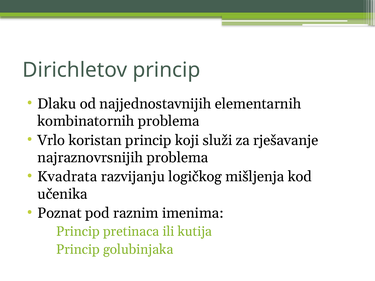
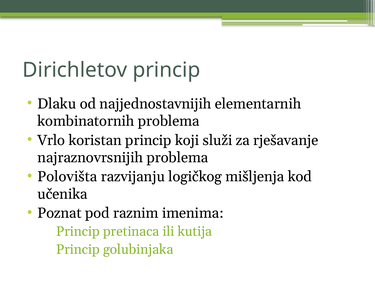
Kvadrata: Kvadrata -> Polovišta (67, 177)
